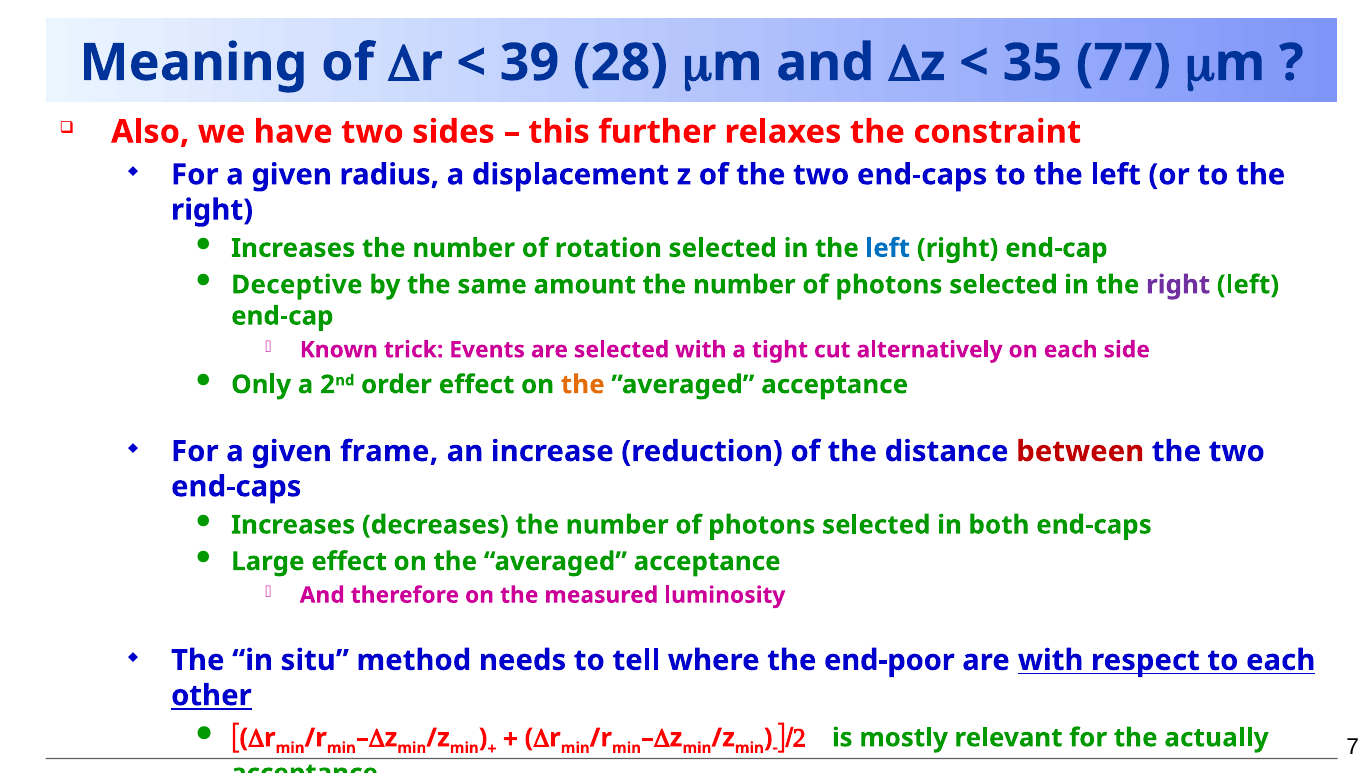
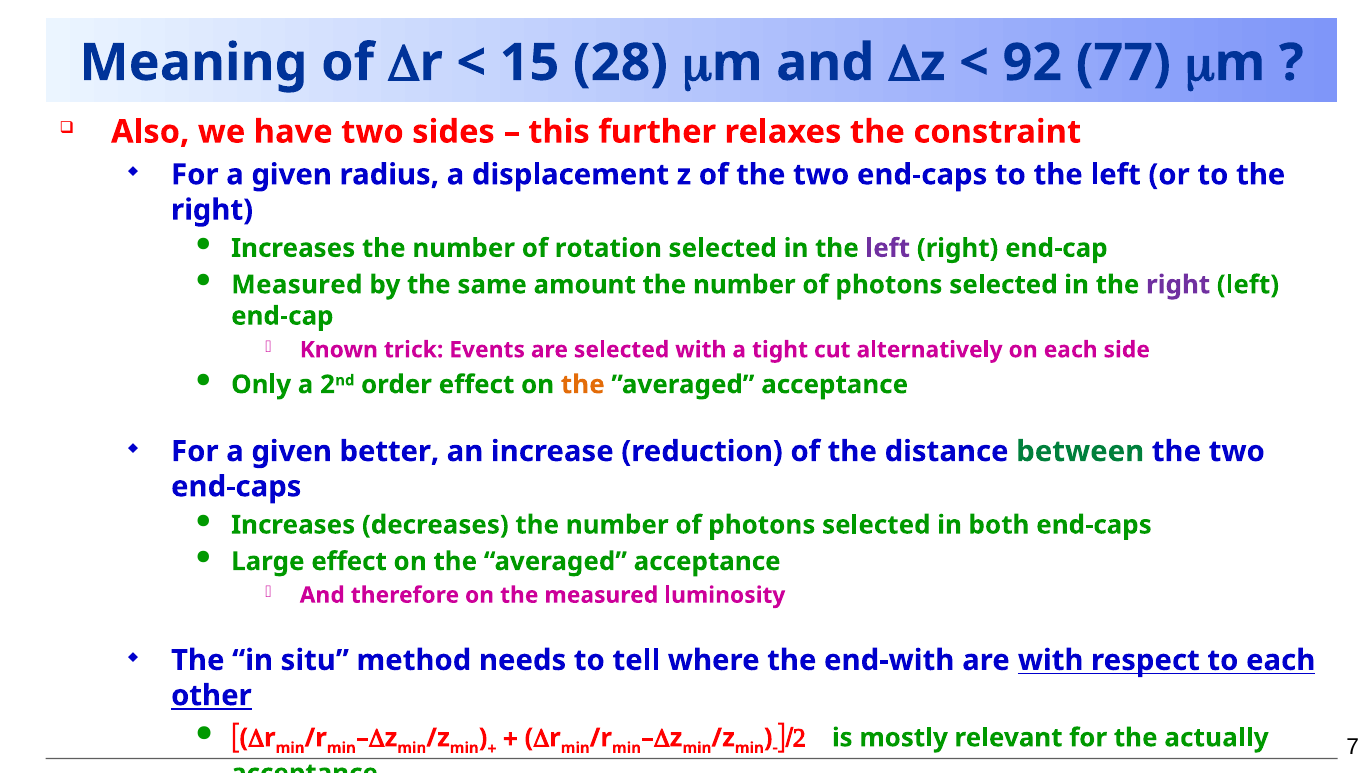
39: 39 -> 15 (530, 63)
35: 35 -> 92 (1032, 63)
left colour: blue -> purple (888, 248)
Deceptive: Deceptive -> Measured (297, 285)
frame: frame -> better (389, 451)
between colour: red -> green (1080, 451)
end-poor: end-poor -> end-with (889, 660)
